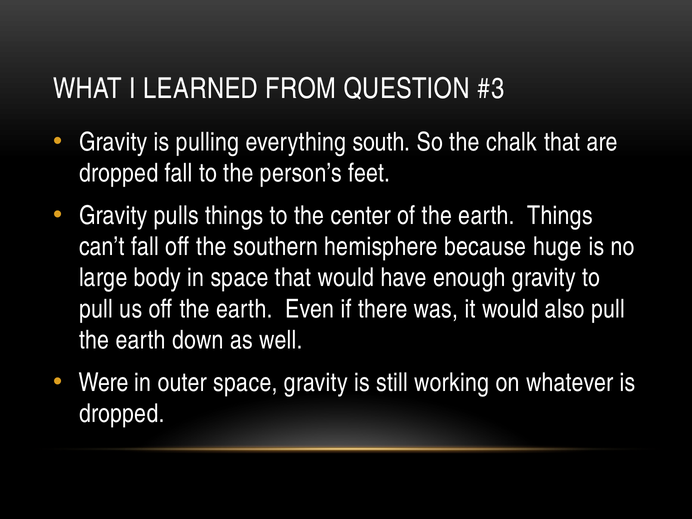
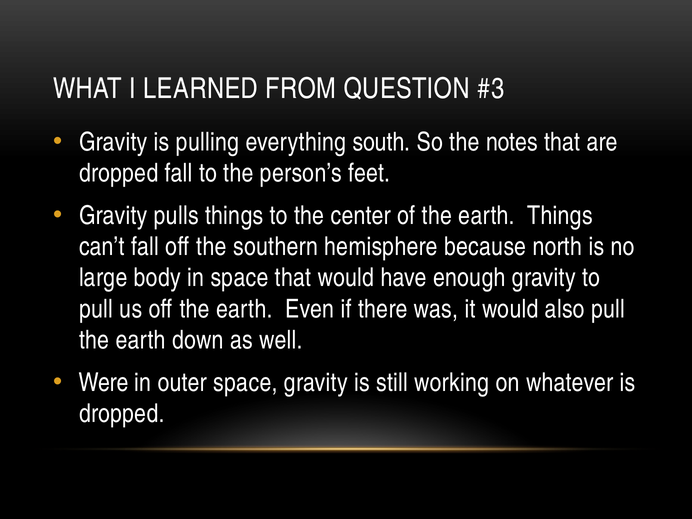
chalk: chalk -> notes (512, 142)
huge: huge -> north (557, 247)
